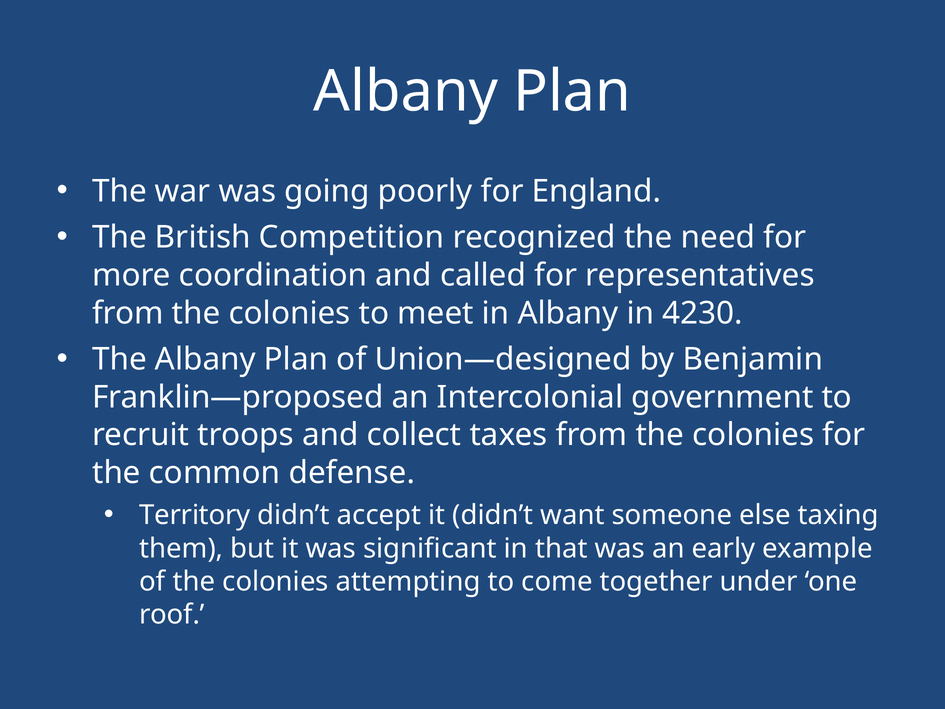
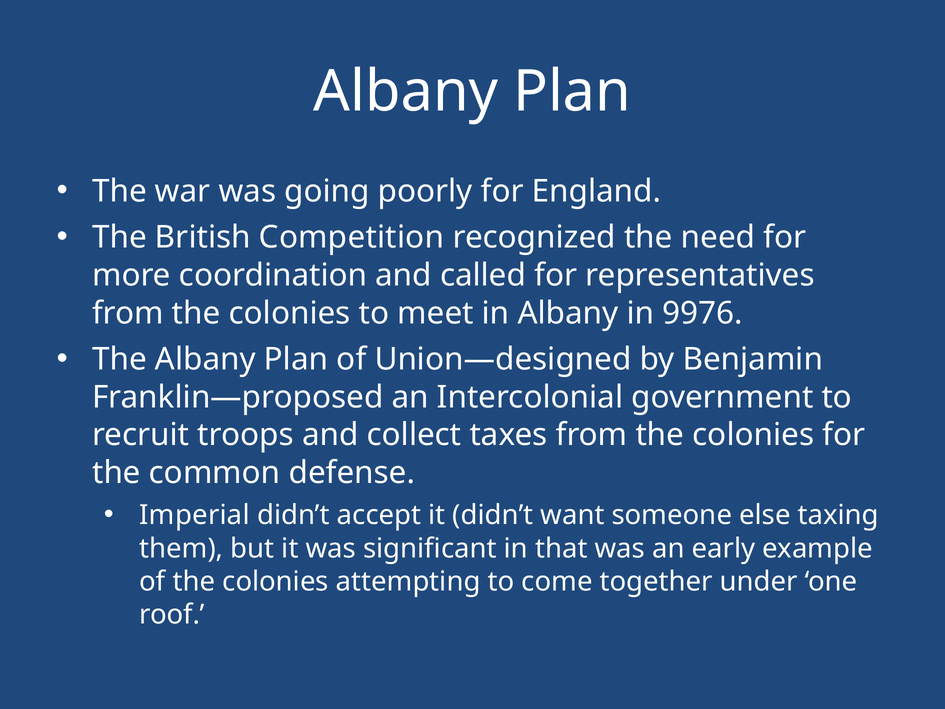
4230: 4230 -> 9976 (703, 313)
Territory: Territory -> Imperial (195, 515)
